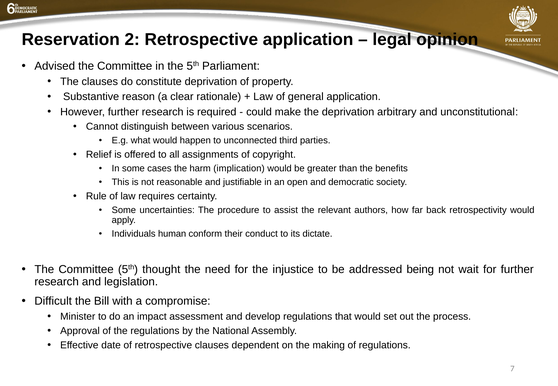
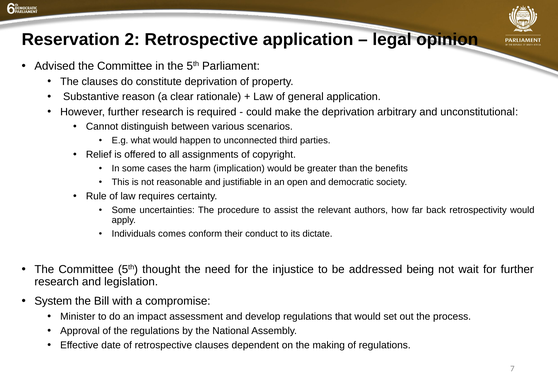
human: human -> comes (172, 234)
Difficult: Difficult -> System (53, 301)
